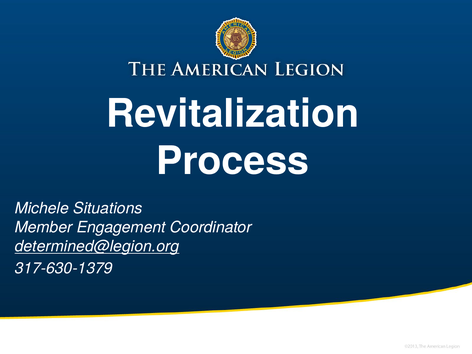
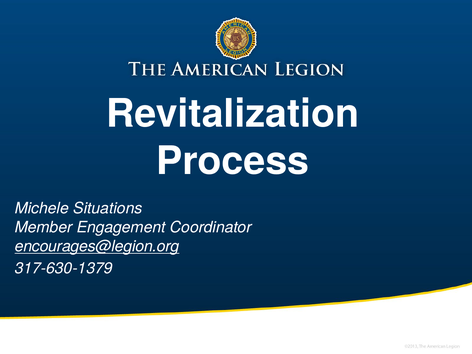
determined@legion.org: determined@legion.org -> encourages@legion.org (97, 246)
